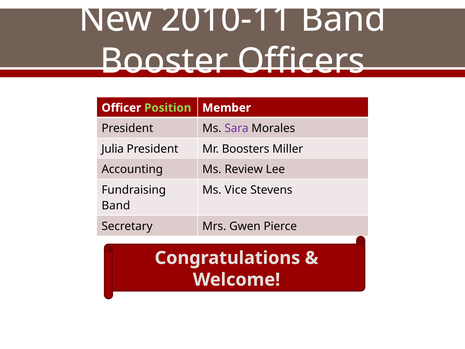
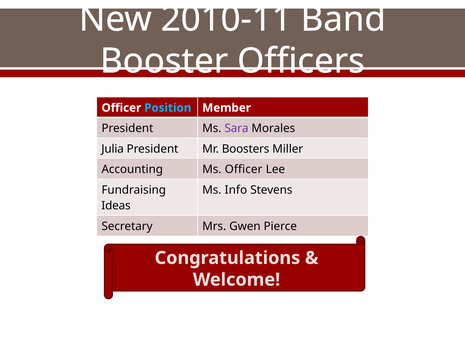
Position colour: light green -> light blue (168, 108)
Ms Review: Review -> Officer (244, 169)
Vice: Vice -> Info (236, 190)
Band: Band -> Ideas (116, 206)
